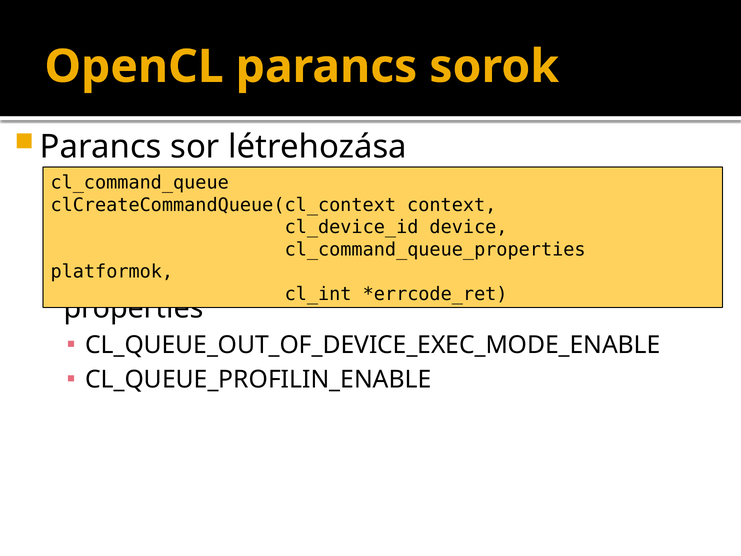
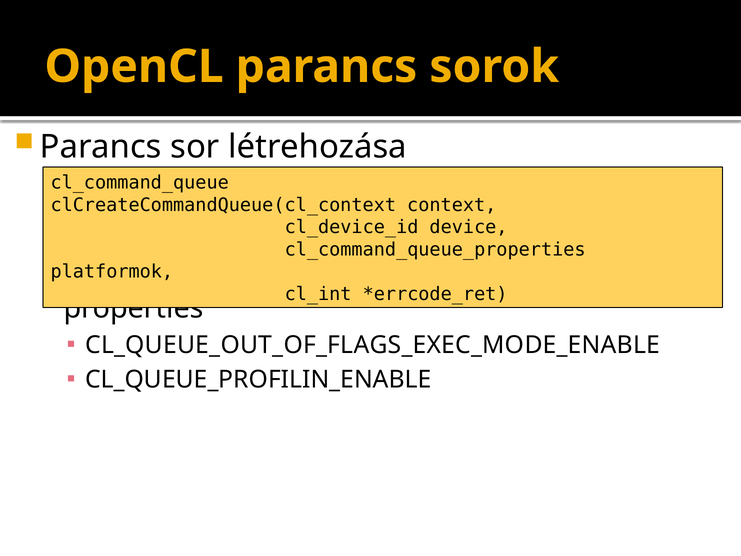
CL_QUEUE_OUT_OF_DEVICE_EXEC_MODE_ENABLE: CL_QUEUE_OUT_OF_DEVICE_EXEC_MODE_ENABLE -> CL_QUEUE_OUT_OF_FLAGS_EXEC_MODE_ENABLE (373, 345)
